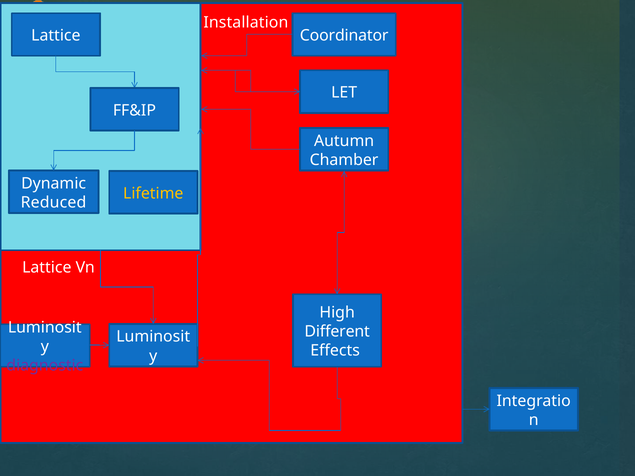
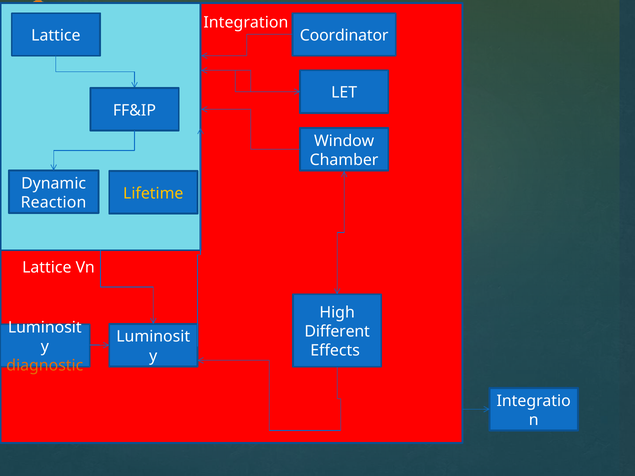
Installation: Installation -> Integration (246, 23)
Autumn: Autumn -> Window (344, 141)
Reduced: Reduced -> Reaction (53, 202)
diagnostic colour: purple -> orange (45, 366)
